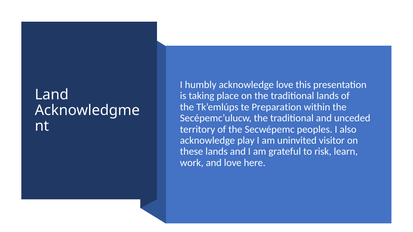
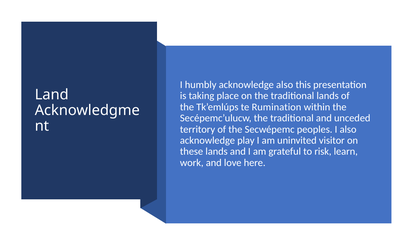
acknowledge love: love -> also (285, 85)
Preparation: Preparation -> Rumination (276, 107)
